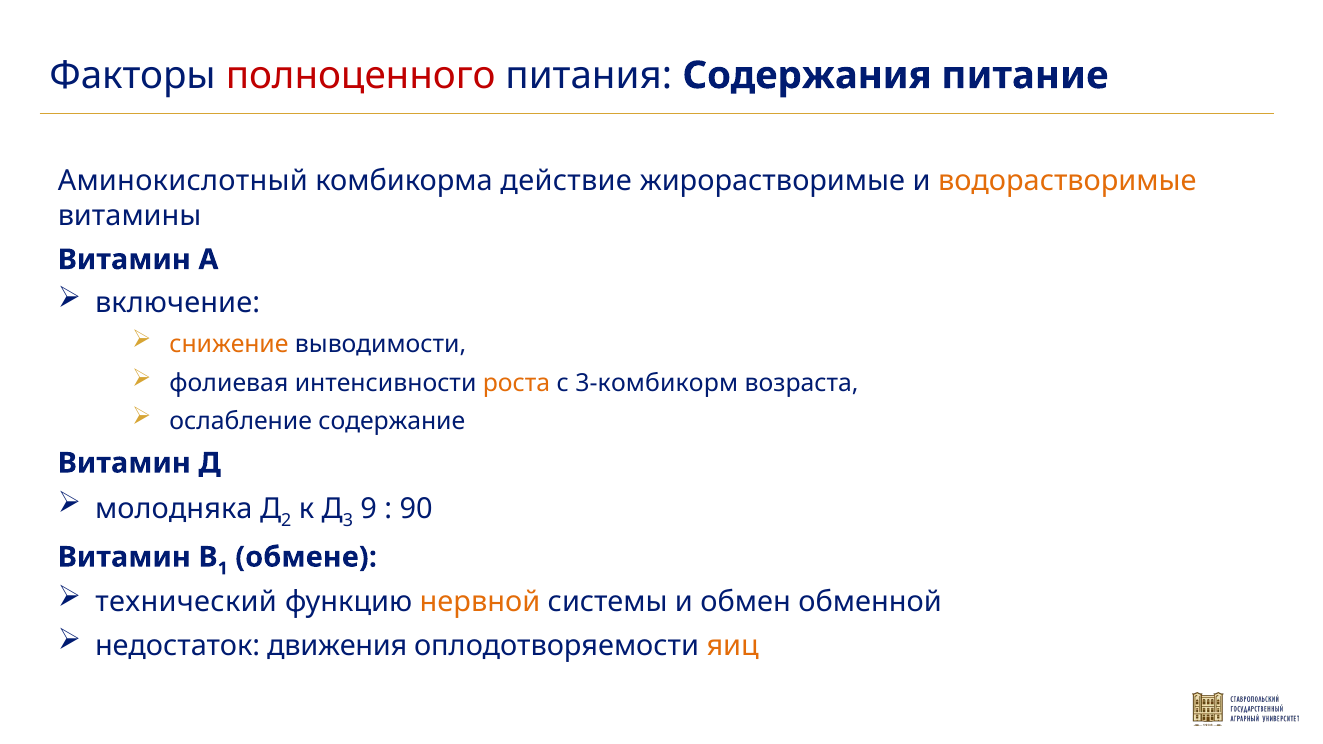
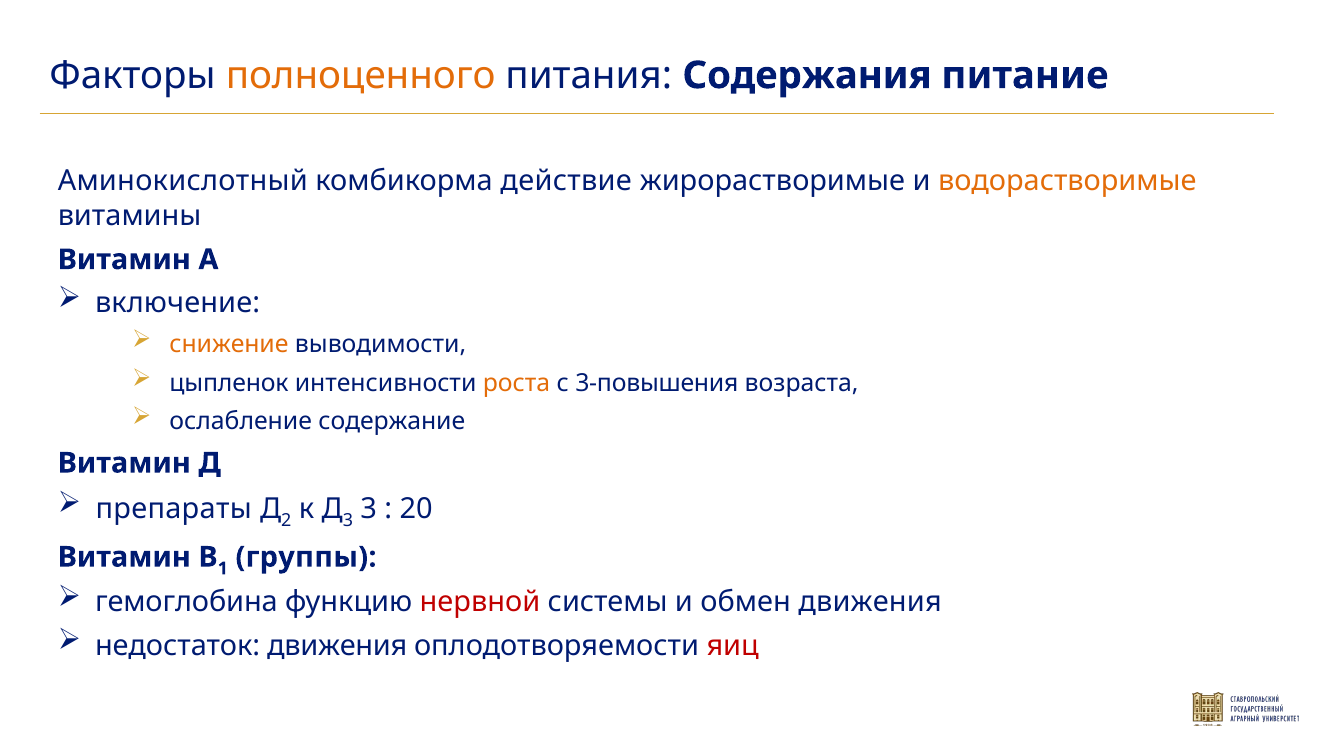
полноценного colour: red -> orange (361, 76)
фолиевая: фолиевая -> цыпленок (229, 383)
3-комбикорм: 3-комбикорм -> 3-повышения (657, 383)
молодняка: молодняка -> препараты (174, 509)
9: 9 -> 3 (369, 509)
90: 90 -> 20 (416, 509)
обмене: обмене -> группы (306, 557)
технический: технический -> гемоглобина (186, 602)
нервной colour: orange -> red (480, 602)
обмен обменной: обменной -> движения (870, 602)
яиц colour: orange -> red (733, 646)
